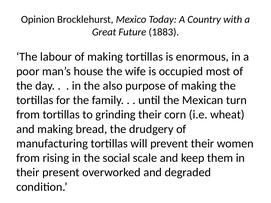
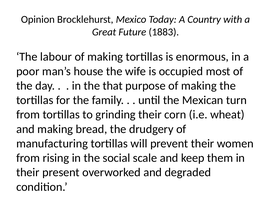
also: also -> that (113, 86)
